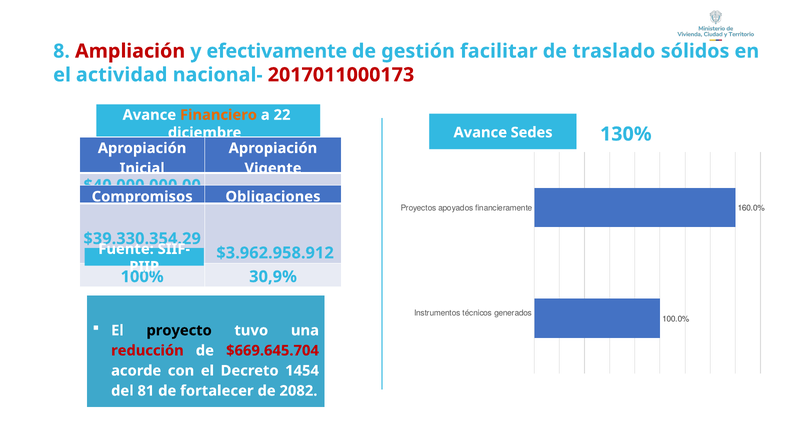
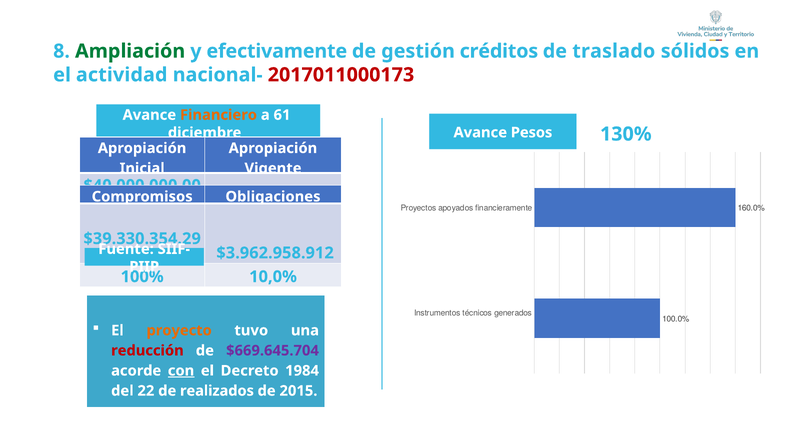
Ampliación colour: red -> green (130, 51)
facilitar: facilitar -> créditos (499, 51)
22: 22 -> 61 (282, 115)
Avance Sedes: Sedes -> Pesos (532, 132)
30,9%: 30,9% -> 10,0% (273, 277)
proyecto colour: black -> orange (179, 330)
$669.645.704 colour: red -> purple (272, 350)
con underline: none -> present (181, 371)
1454: 1454 -> 1984 (302, 371)
81: 81 -> 22 (146, 391)
fortalecer: fortalecer -> realizados (217, 391)
2082: 2082 -> 2015 (298, 391)
